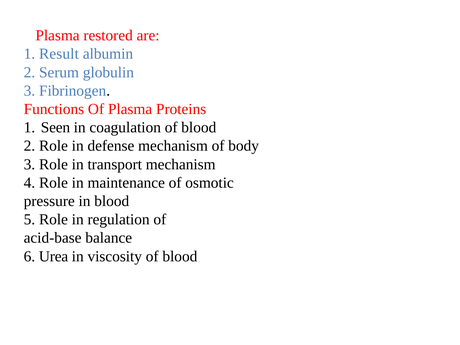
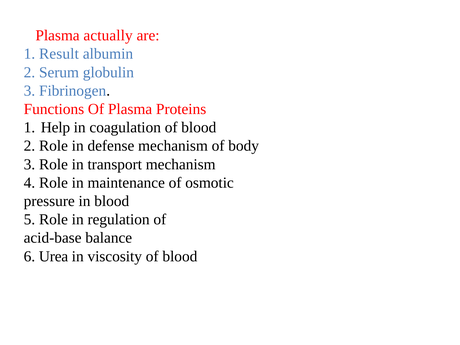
restored: restored -> actually (108, 36)
Seen: Seen -> Help (55, 128)
